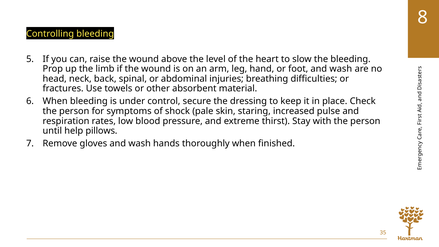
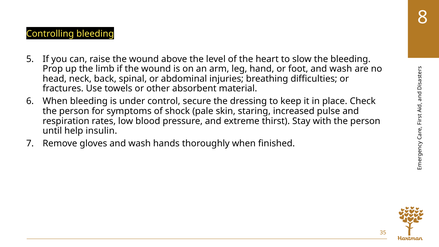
pillows: pillows -> insulin (101, 131)
